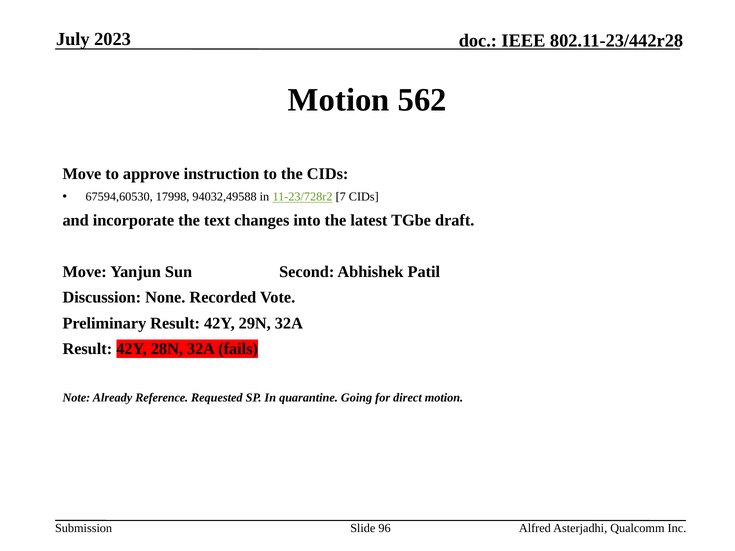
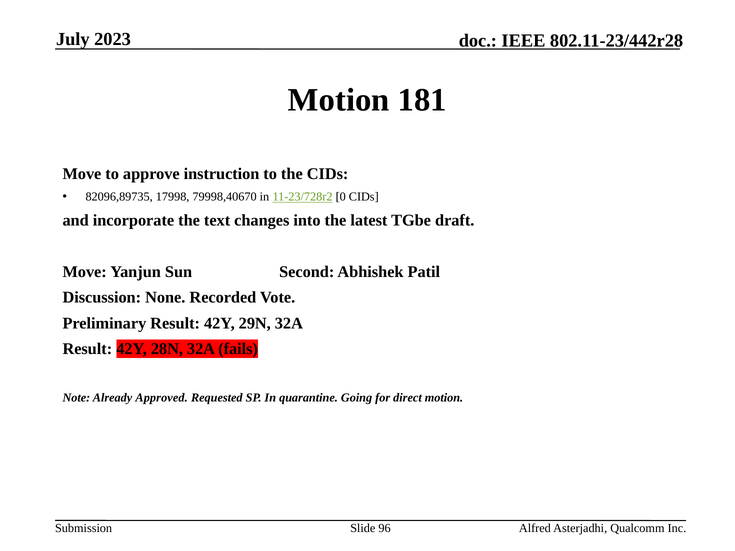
562: 562 -> 181 (422, 100)
67594,60530: 67594,60530 -> 82096,89735 (119, 197)
94032,49588: 94032,49588 -> 79998,40670 (225, 197)
7: 7 -> 0 (341, 197)
Reference: Reference -> Approved (162, 398)
